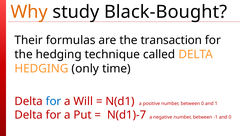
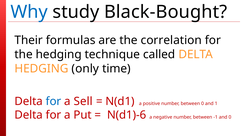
Why colour: orange -> blue (29, 12)
transaction: transaction -> correlation (171, 40)
Will: Will -> Sell (83, 101)
N(d1)-7: N(d1)-7 -> N(d1)-6 (127, 115)
